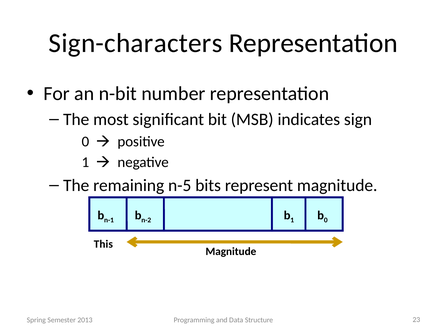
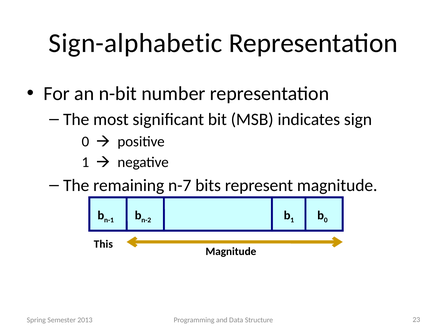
Sign-characters: Sign-characters -> Sign-alphabetic (136, 43)
n-5: n-5 -> n-7 (180, 186)
